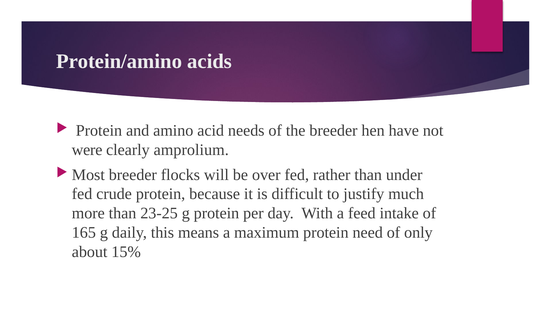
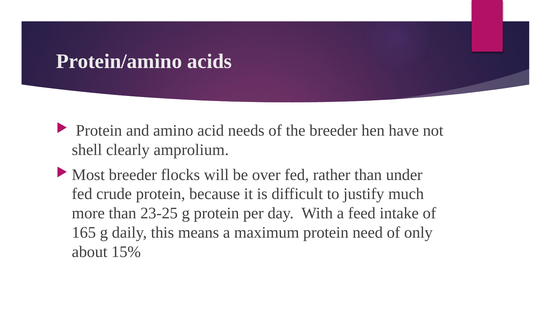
were: were -> shell (87, 150)
